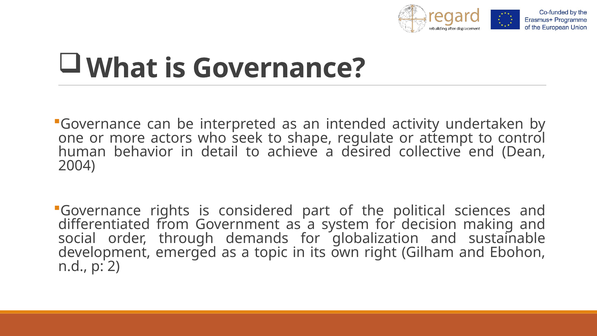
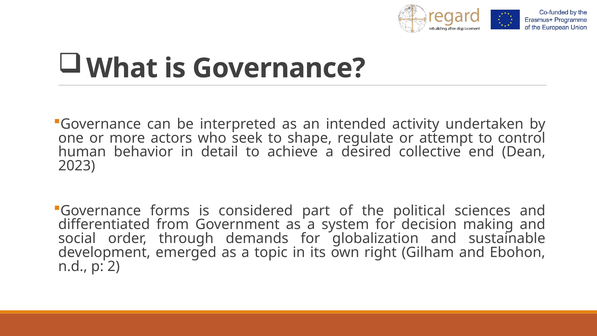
2004: 2004 -> 2023 (77, 166)
rights: rights -> forms (170, 211)
